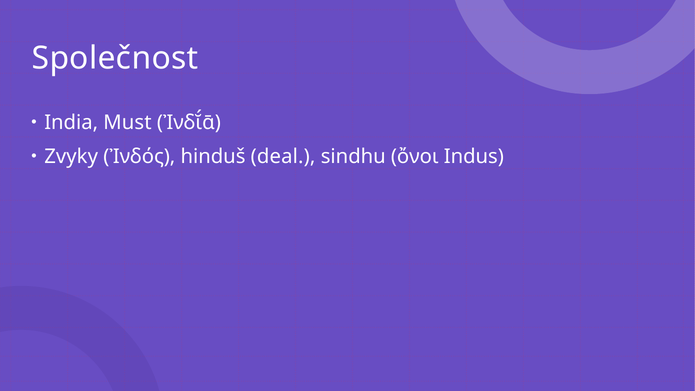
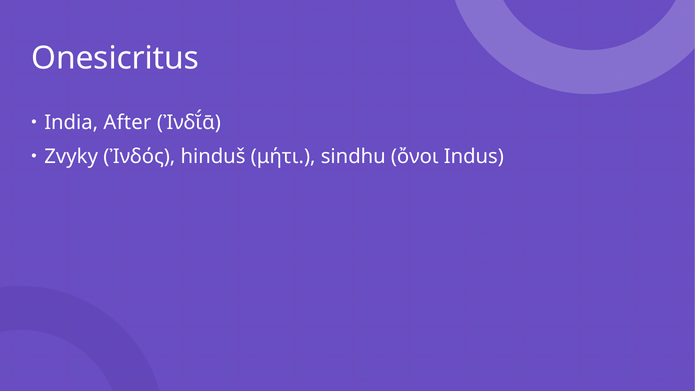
Společnost: Společnost -> Onesicritus (115, 58)
Must: Must -> After (127, 123)
deal: deal -> μήτι (283, 157)
